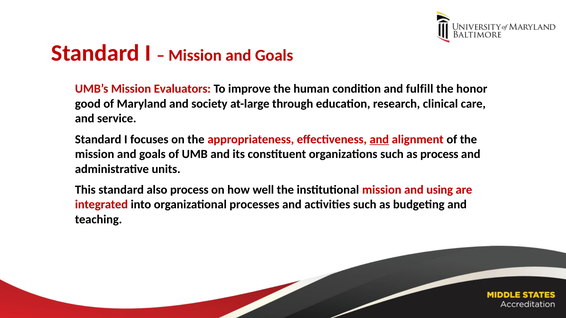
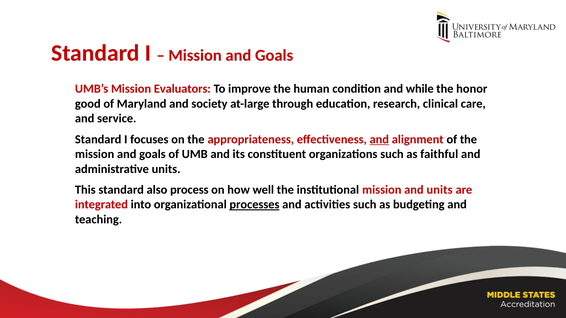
fulfill: fulfill -> while (420, 89)
as process: process -> faithful (439, 154)
and using: using -> units (440, 190)
processes underline: none -> present (254, 205)
